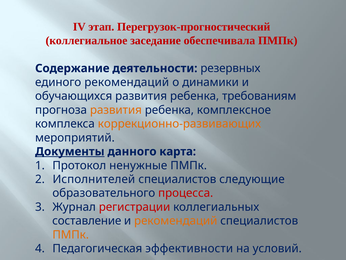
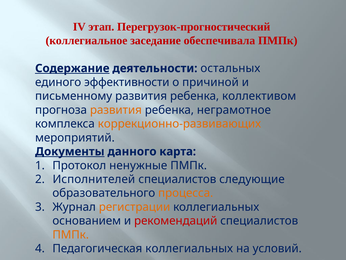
Содержание underline: none -> present (72, 68)
резервных: резервных -> остальных (230, 68)
единого рекомендаций: рекомендаций -> эффективности (127, 82)
динамики: динамики -> причиной (210, 82)
обучающихся: обучающихся -> письменному (74, 96)
требованиям: требованиям -> коллективом (259, 96)
комплексное: комплексное -> неграмотное (234, 110)
процесса colour: red -> orange (186, 193)
регистрации colour: red -> orange (135, 207)
составление: составление -> основанием (87, 220)
рекомендаций colour: orange -> red (176, 220)
Педагогическая эффективности: эффективности -> коллегиальных (189, 248)
